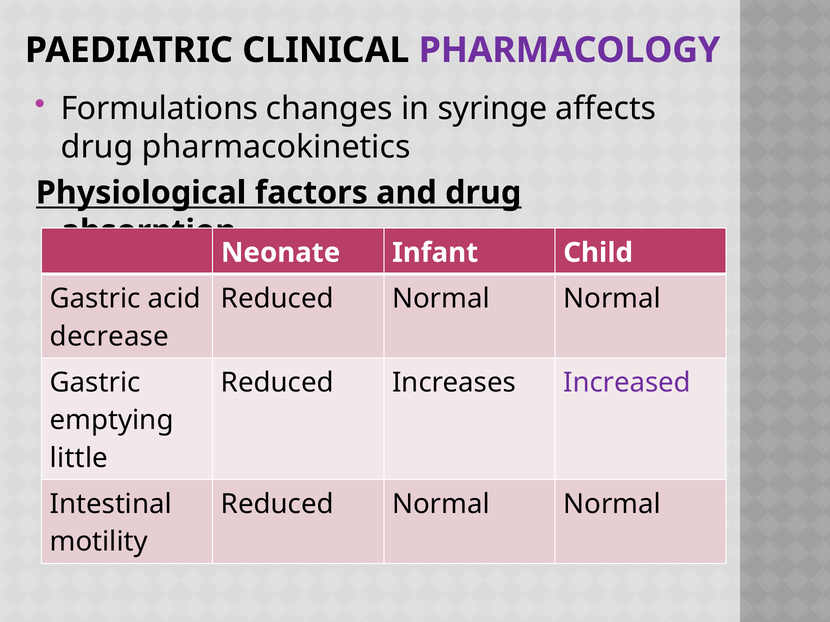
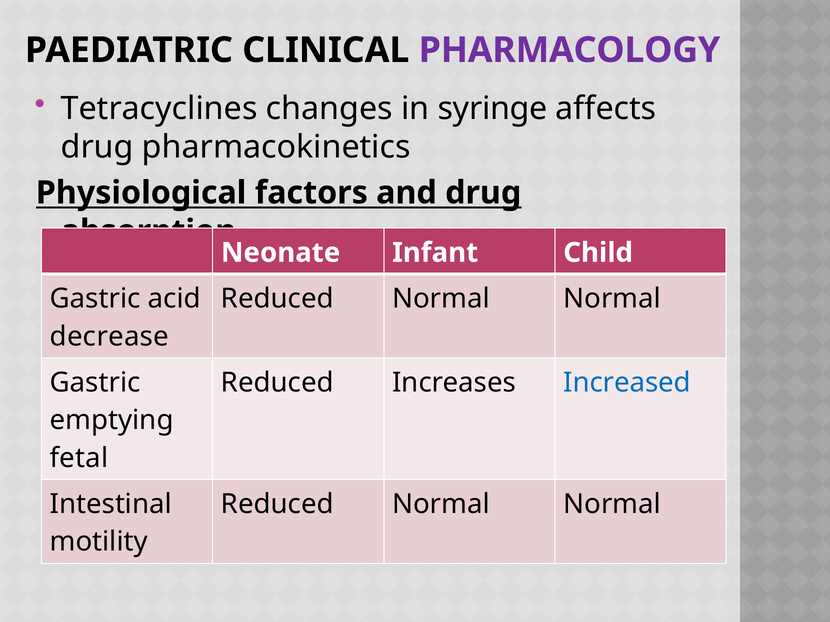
Formulations: Formulations -> Tetracyclines (159, 109)
Increased colour: purple -> blue (627, 383)
little: little -> fetal (79, 458)
